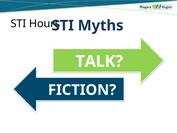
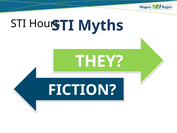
TALK: TALK -> THEY (99, 61)
